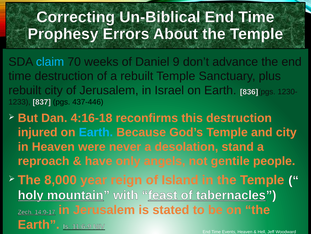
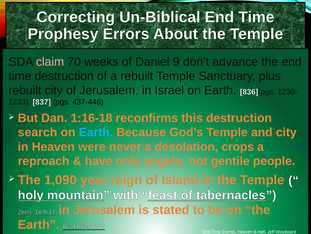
claim colour: light blue -> pink (50, 62)
4:16-18: 4:16-18 -> 1:16-18 (92, 118)
injured: injured -> search (38, 132)
stand: stand -> crops (238, 146)
8,000: 8,000 -> 1,090 (61, 180)
